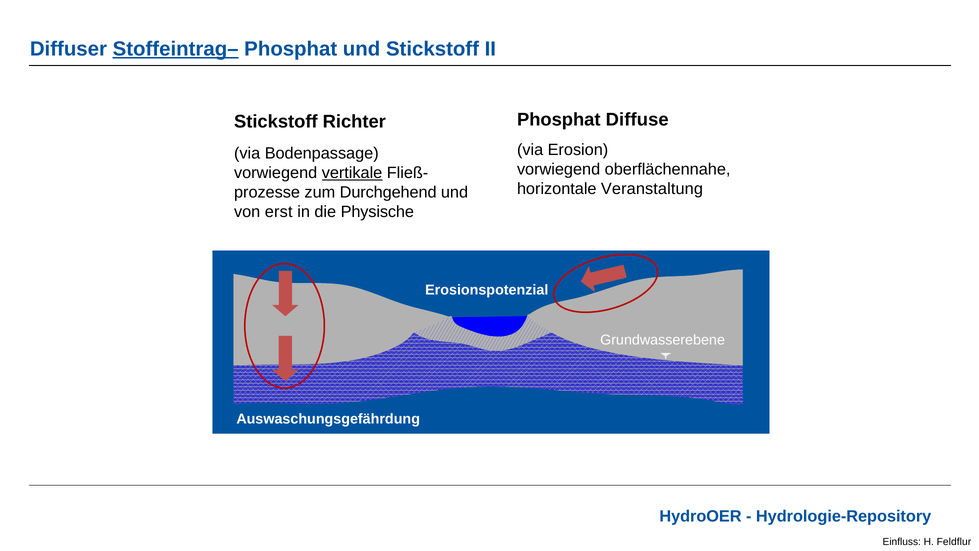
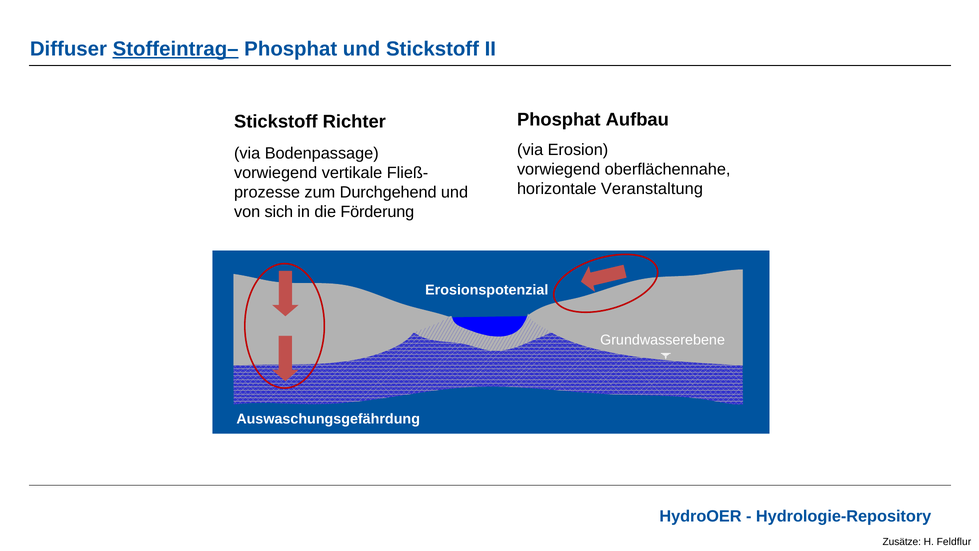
Diffuse: Diffuse -> Aufbau (637, 120)
vertikale underline: present -> none (352, 173)
erst: erst -> sich (279, 212)
Physische: Physische -> Förderung (377, 212)
Einfluss: Einfluss -> Zusätze (902, 542)
